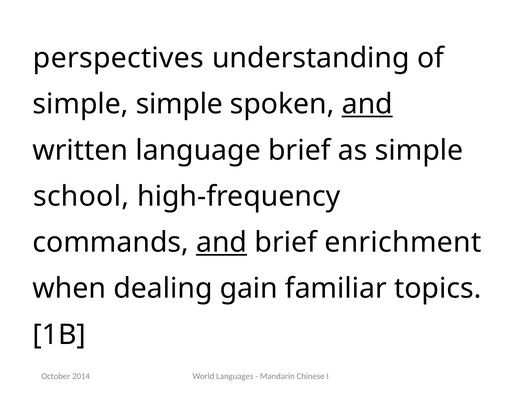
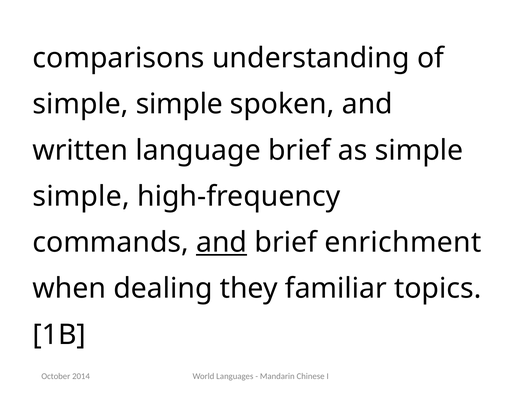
perspectives: perspectives -> comparisons (119, 58)
and underline: present -> none (367, 104)
school: school -> simple (81, 196)
gain: gain -> they (249, 288)
